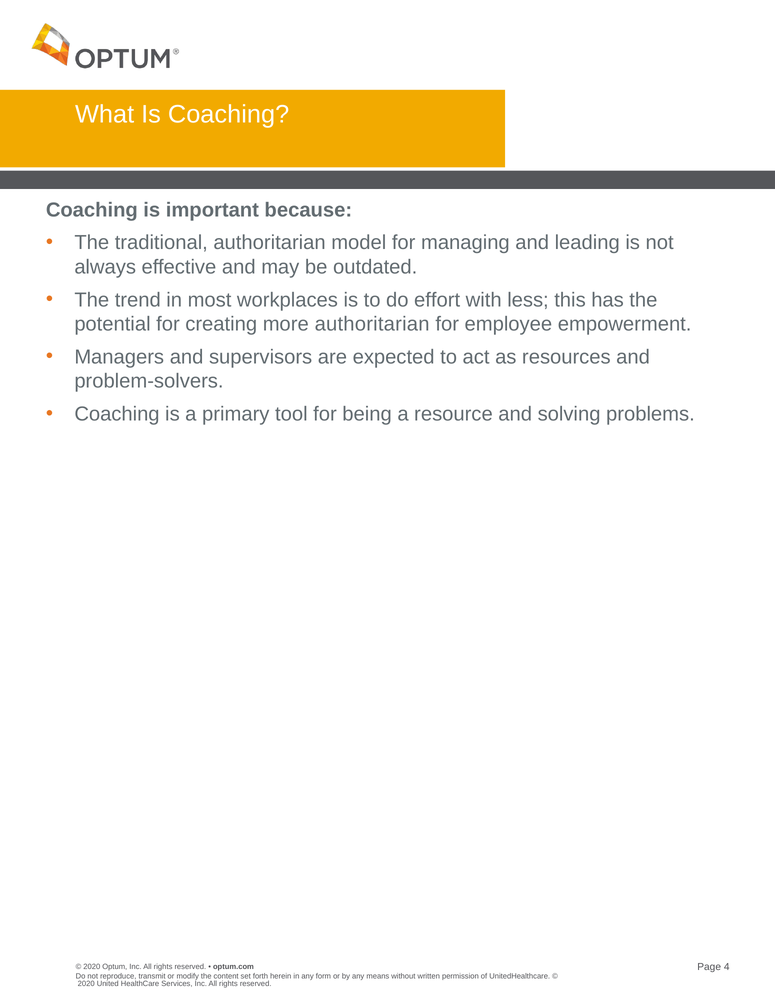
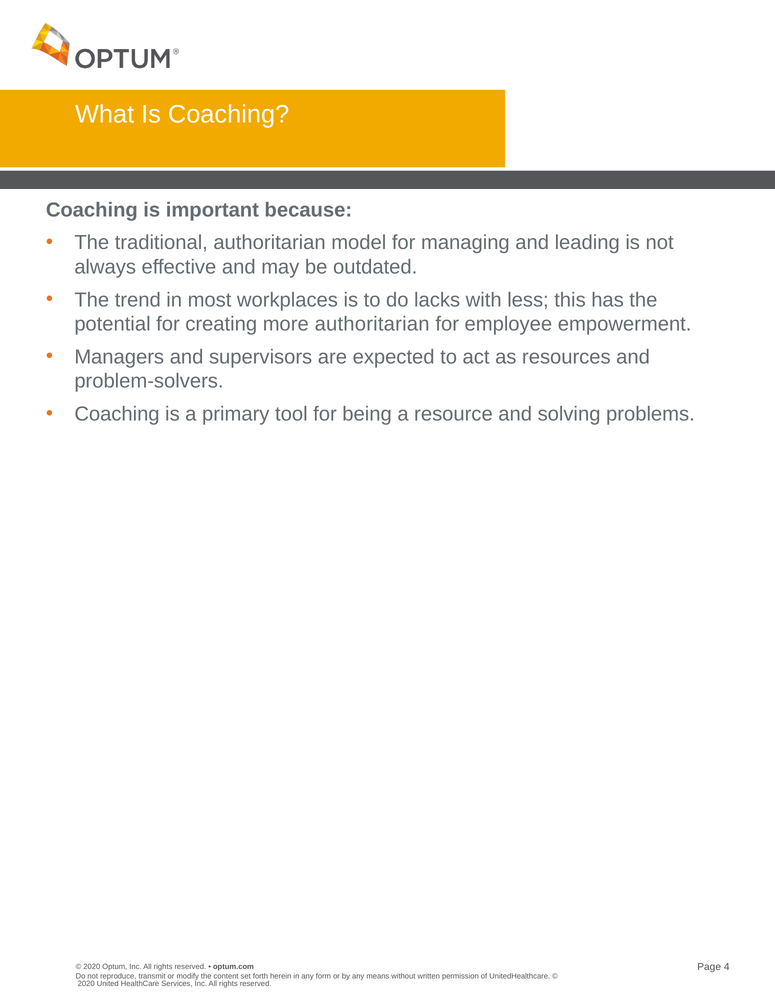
effort: effort -> lacks (437, 300)
